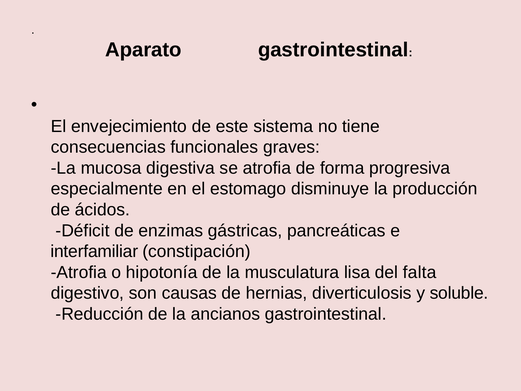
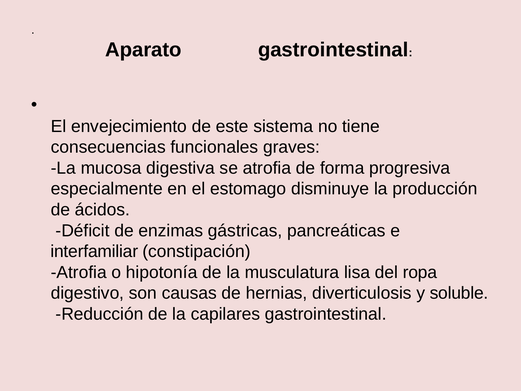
falta: falta -> ropa (420, 272)
ancianos: ancianos -> capilares (225, 314)
